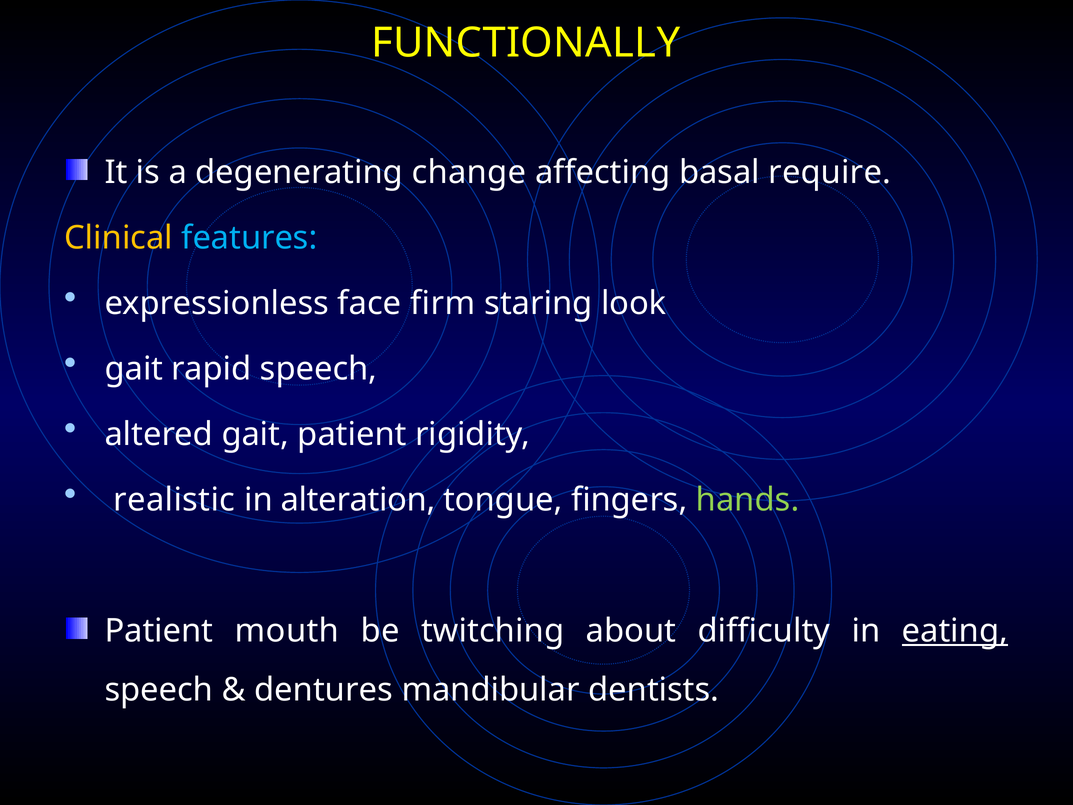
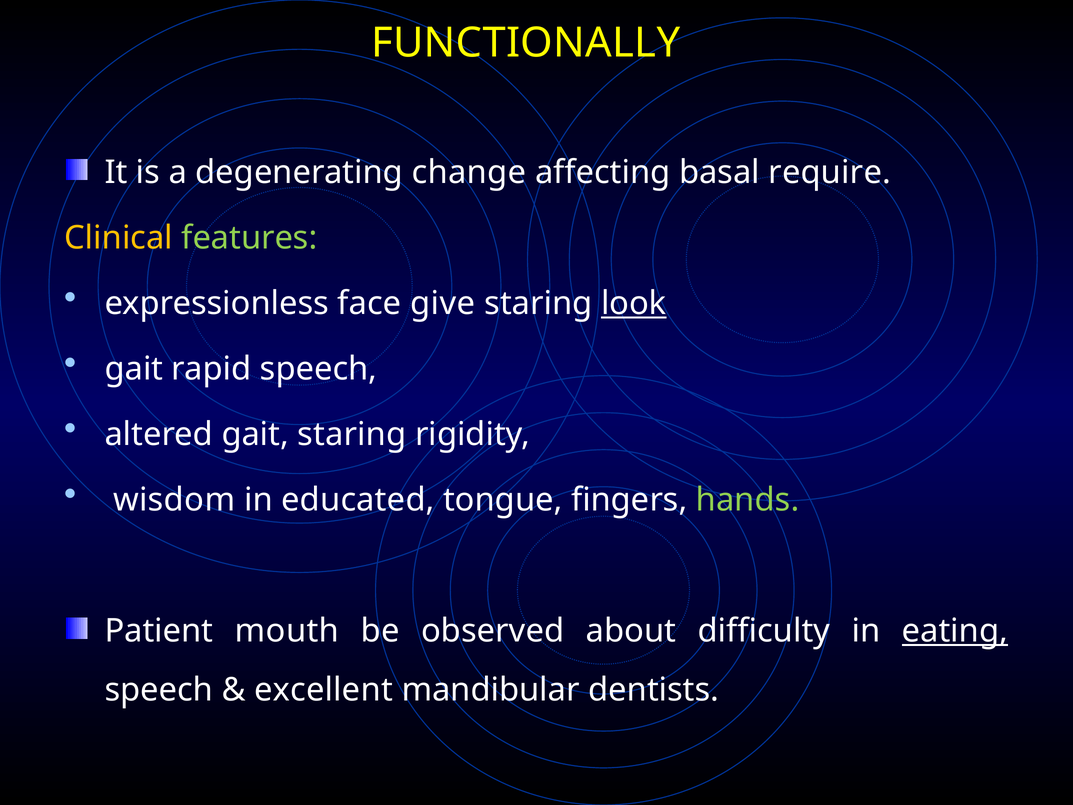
features colour: light blue -> light green (249, 238)
firm: firm -> give (443, 303)
look underline: none -> present (634, 303)
gait patient: patient -> staring (352, 434)
realistic: realistic -> wisdom (174, 500)
alteration: alteration -> educated (358, 500)
twitching: twitching -> observed (493, 631)
dentures: dentures -> excellent (323, 690)
